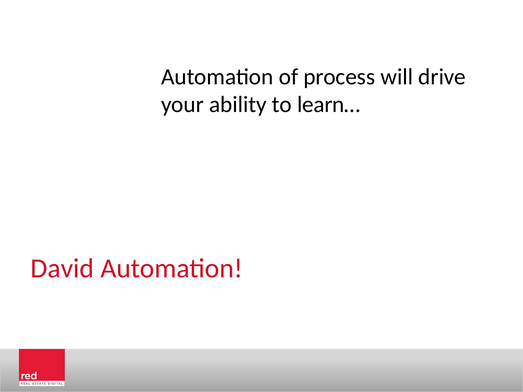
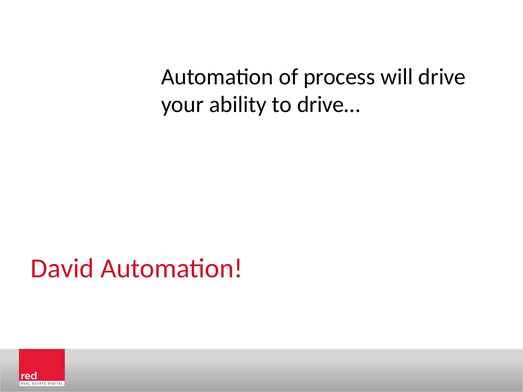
learn…: learn… -> drive… (329, 105)
